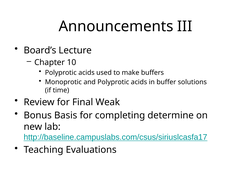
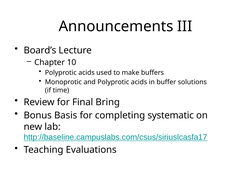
Weak: Weak -> Bring (108, 102)
determine: determine -> systematic (171, 115)
